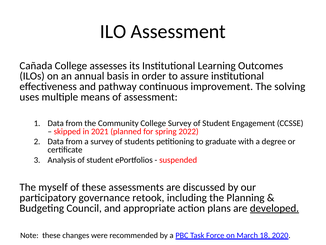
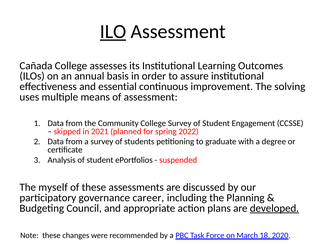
ILO underline: none -> present (113, 32)
pathway: pathway -> essential (118, 86)
retook: retook -> career (148, 197)
